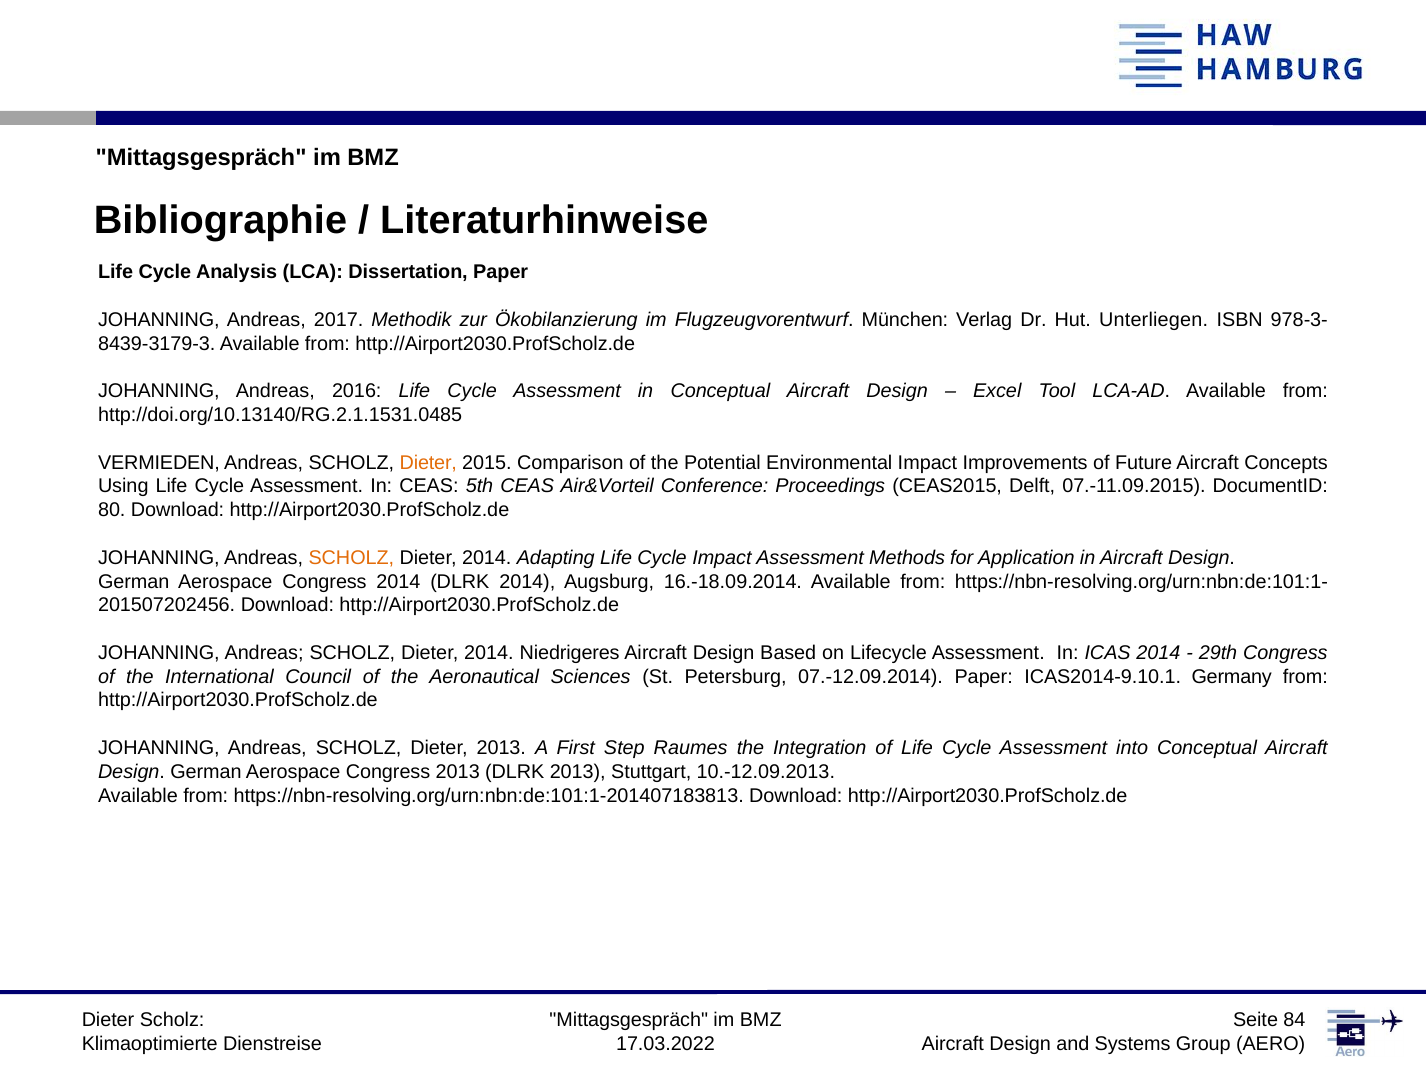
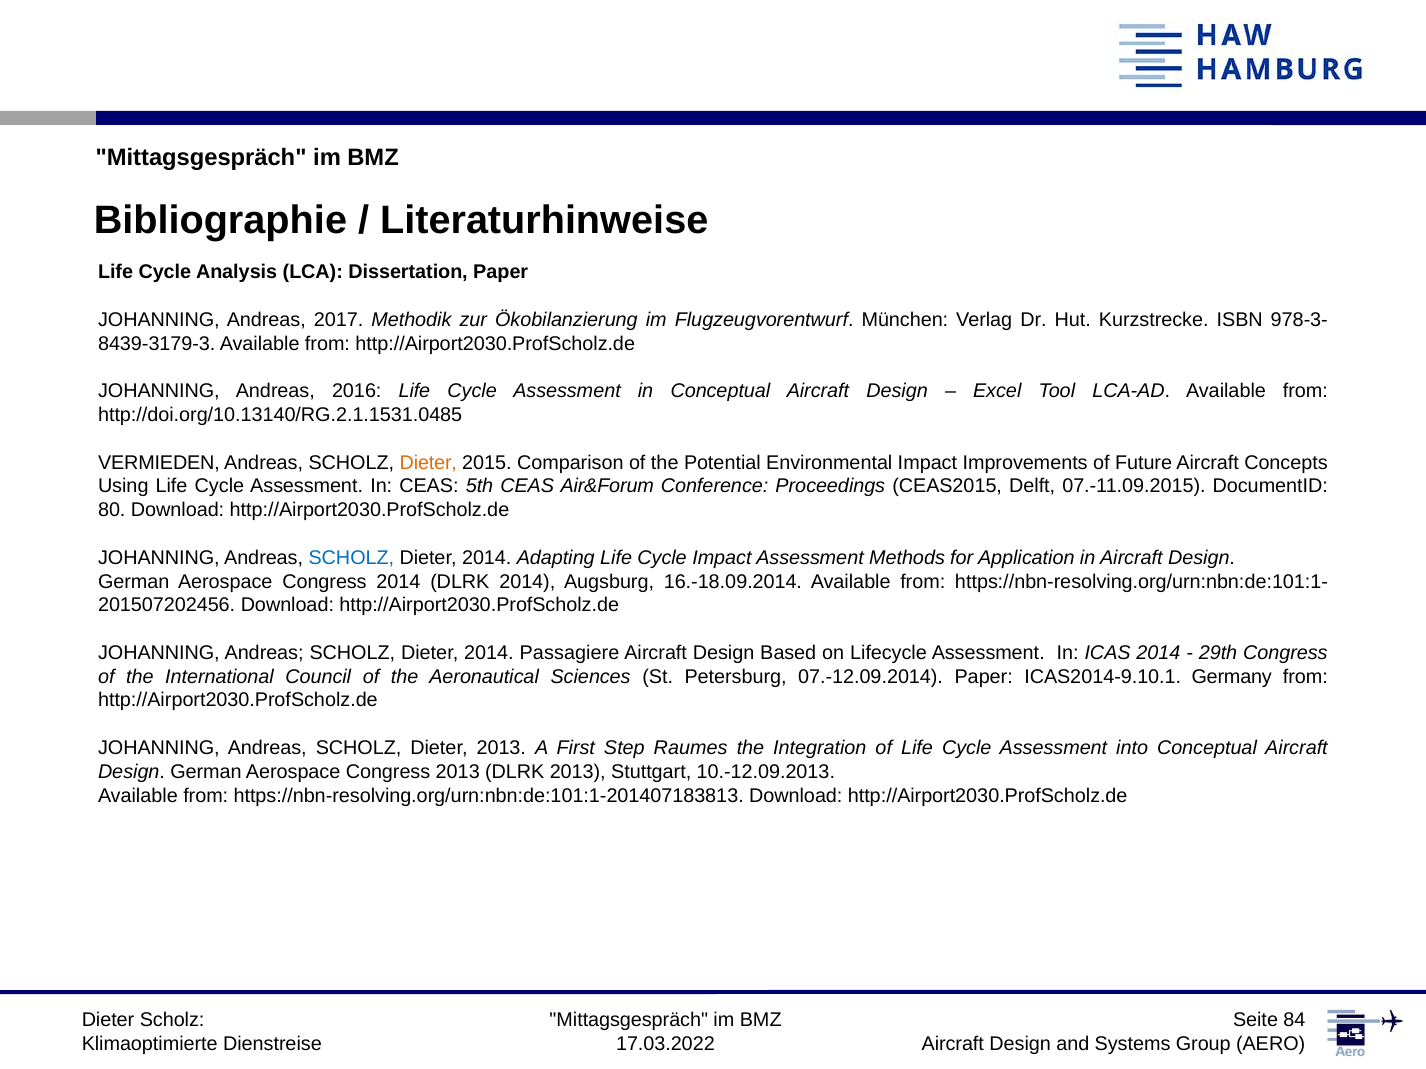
Unterliegen: Unterliegen -> Kurzstrecke (1154, 320)
Air&Vorteil: Air&Vorteil -> Air&Forum (607, 487)
SCHOLZ colour: orange -> blue (351, 558)
Niedrigeres: Niedrigeres -> Passagiere (570, 653)
